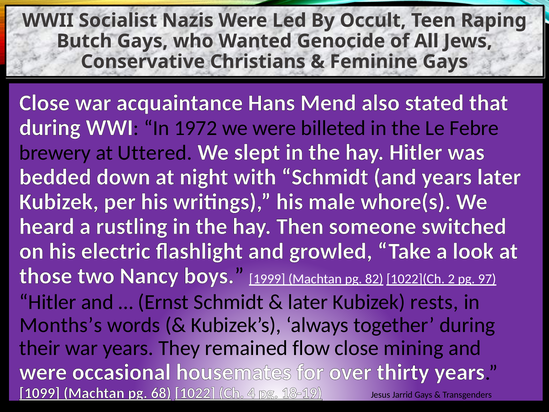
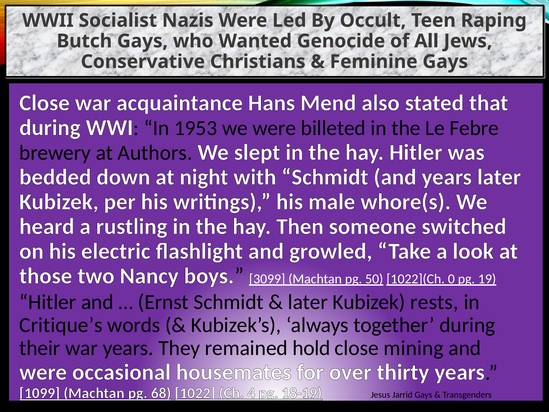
1972: 1972 -> 1953 (196, 128)
Uttered: Uttered -> Authors (155, 153)
1999: 1999 -> 3099 (267, 279)
82: 82 -> 50 (374, 279)
2: 2 -> 0 (451, 279)
97: 97 -> 19 (487, 279)
Months’s: Months’s -> Critique’s (61, 325)
flow: flow -> hold (311, 348)
